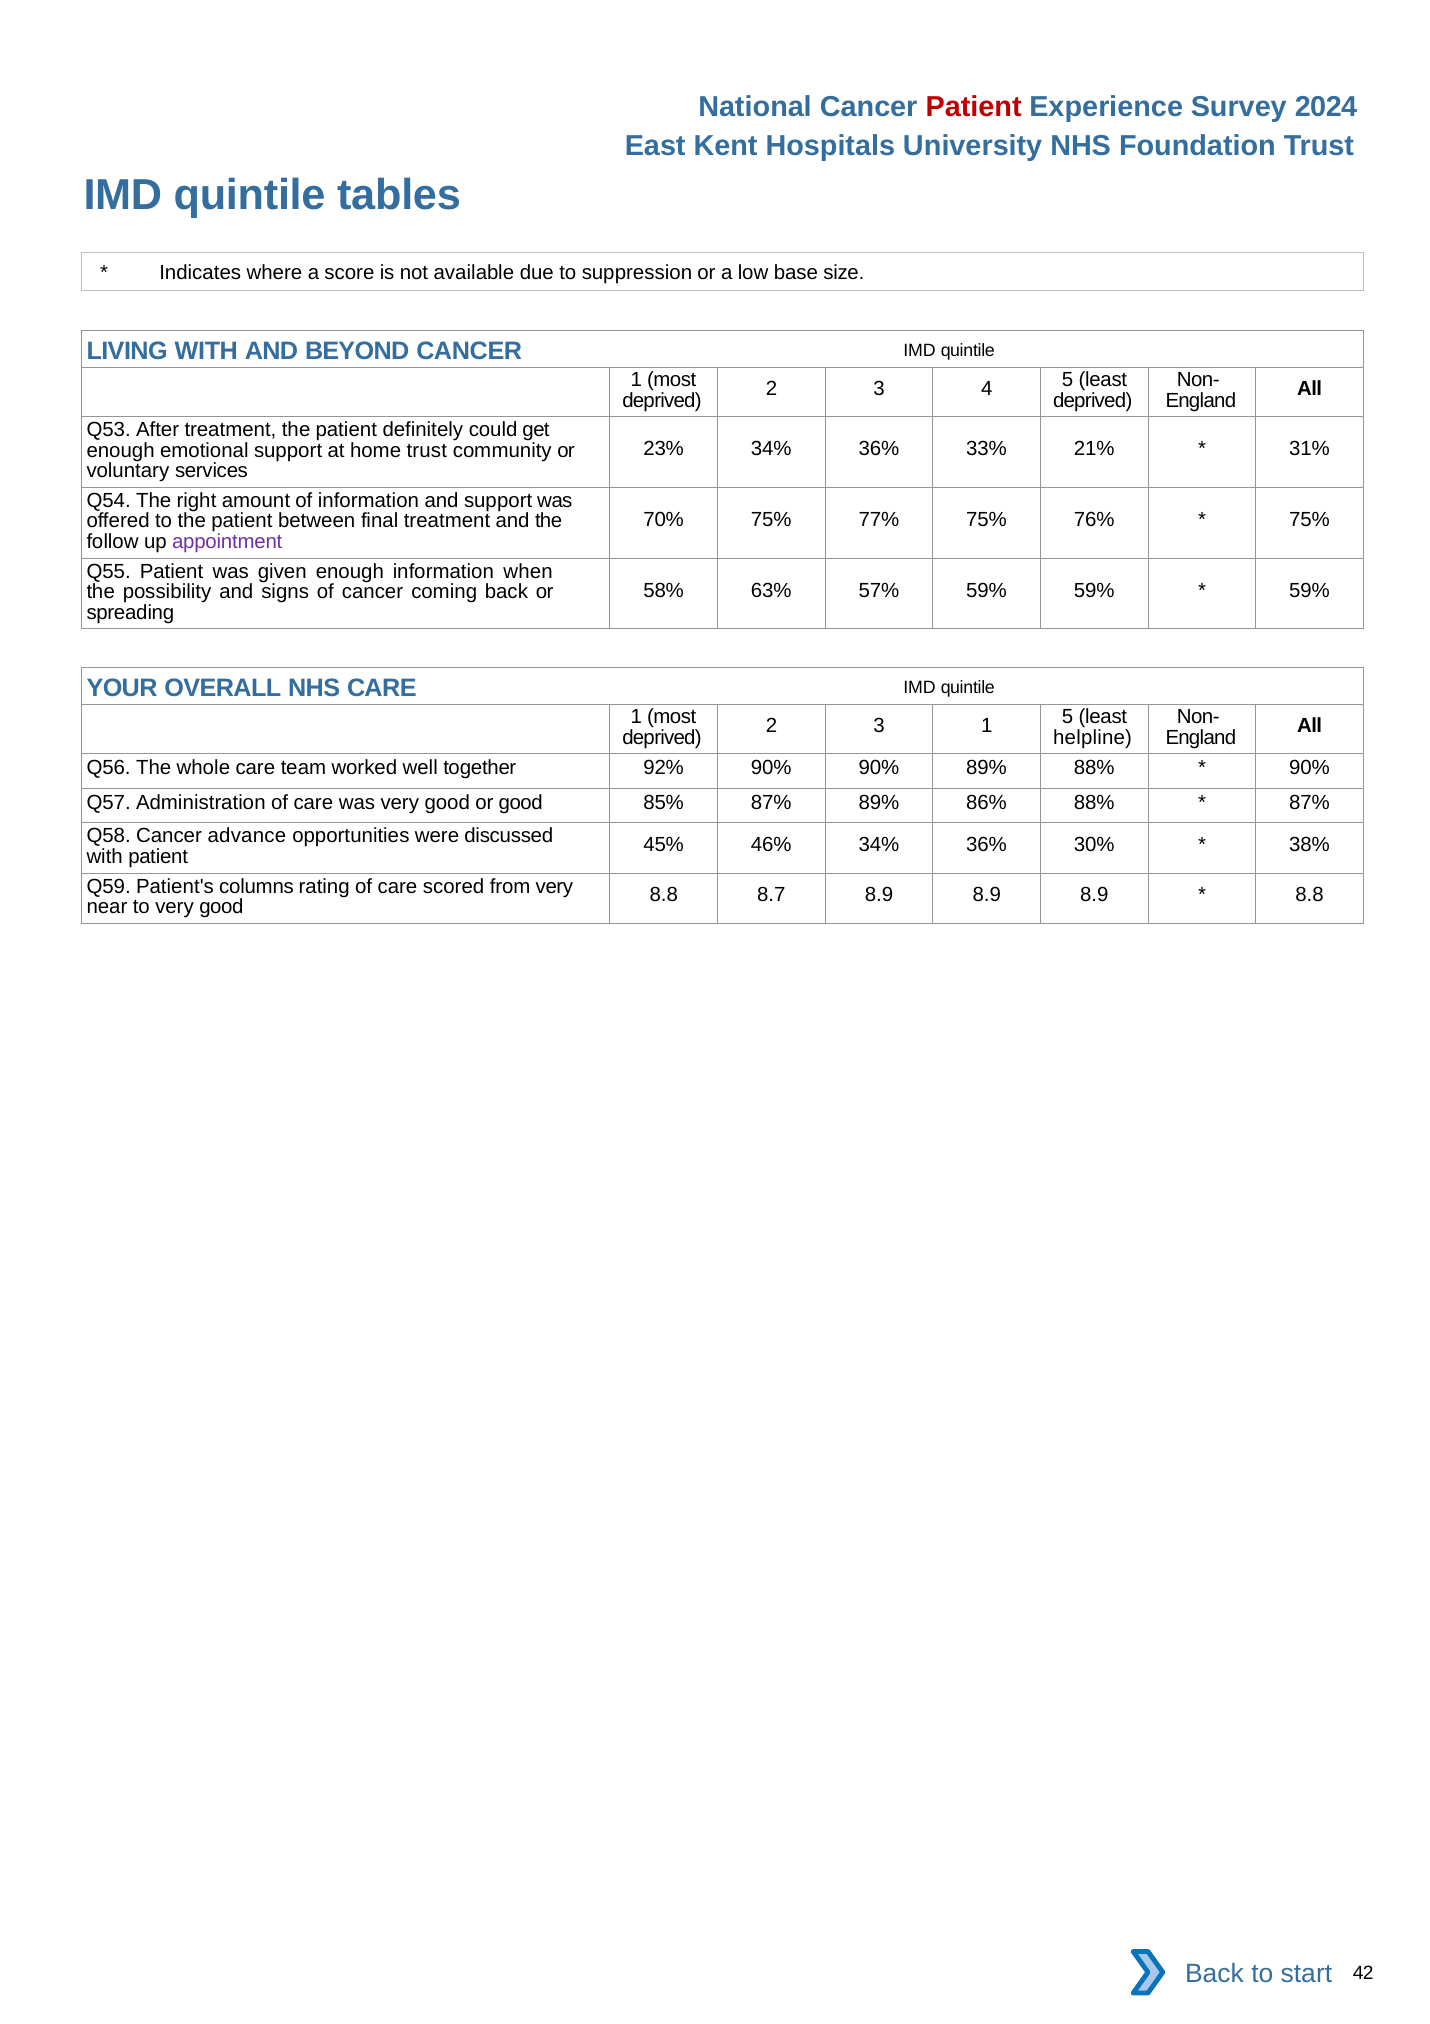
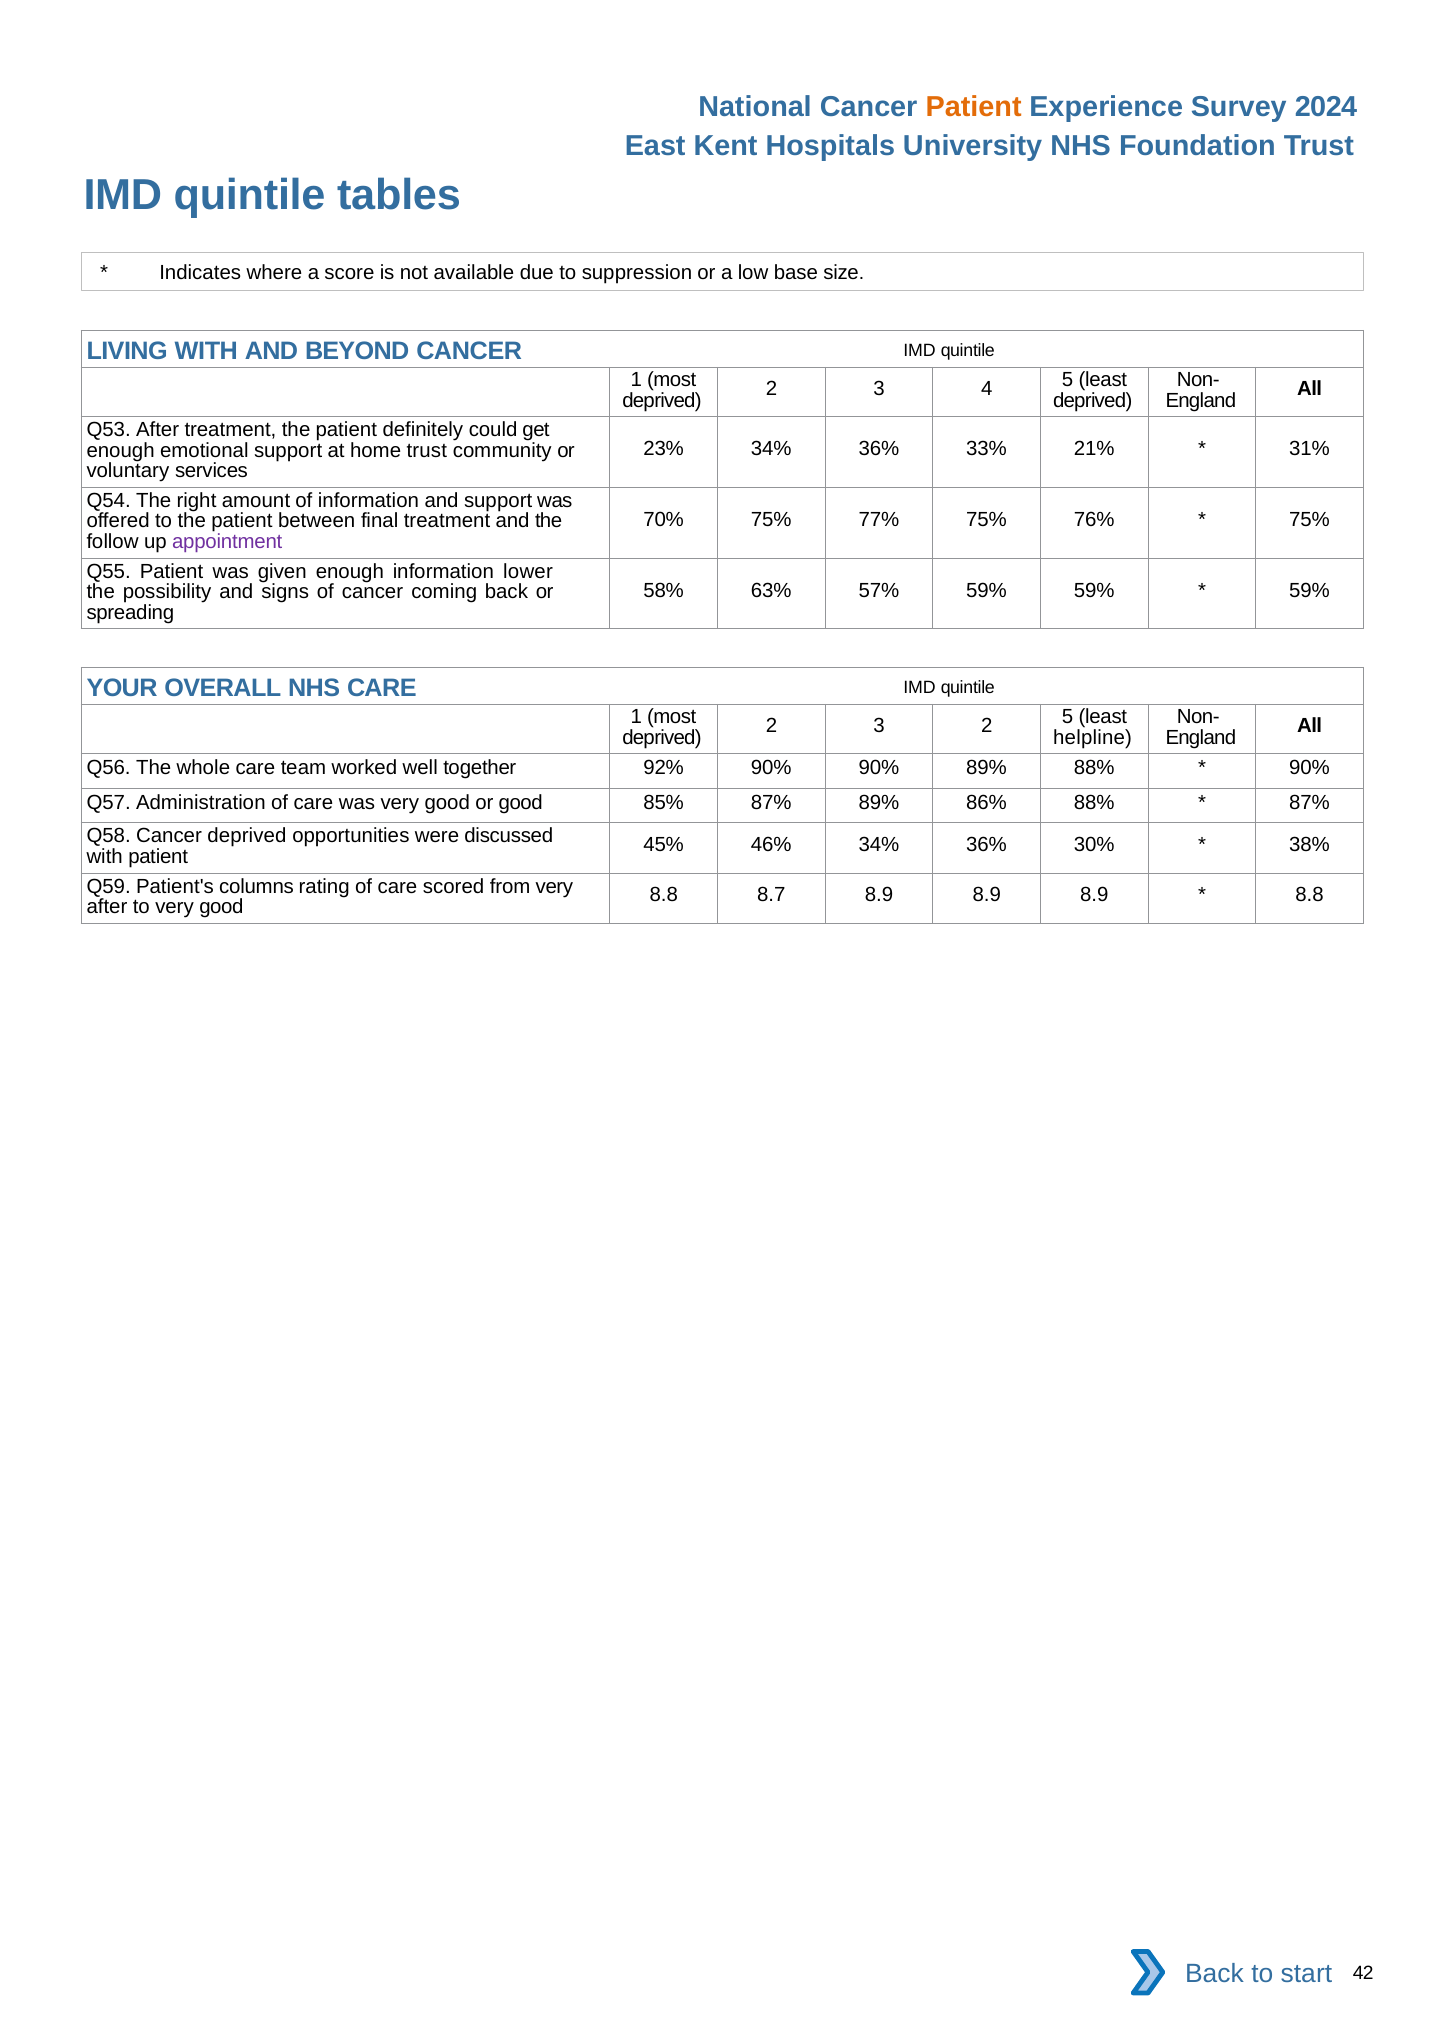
Patient colour: red -> orange (974, 107)
when: when -> lower (528, 571)
3 1: 1 -> 2 (987, 726)
Cancer advance: advance -> deprived (247, 836)
near: near -> after (107, 907)
